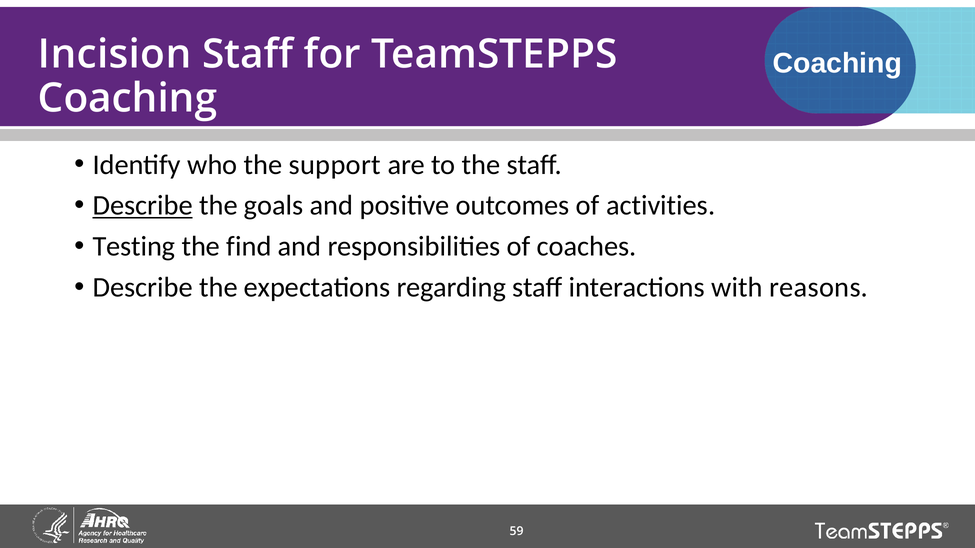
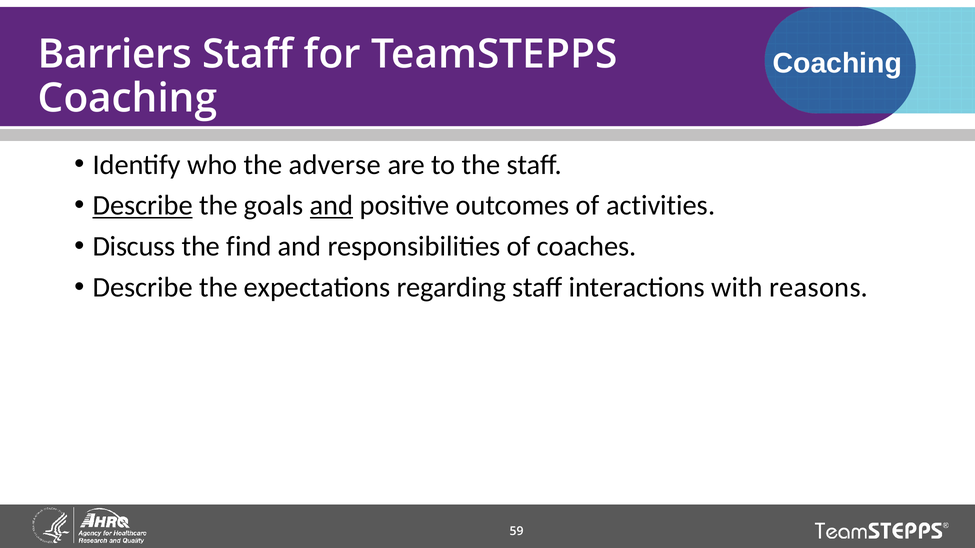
Incision: Incision -> Barriers (115, 55)
support: support -> adverse (335, 165)
and underline: none -> present (332, 206)
Testing: Testing -> Discuss (134, 247)
